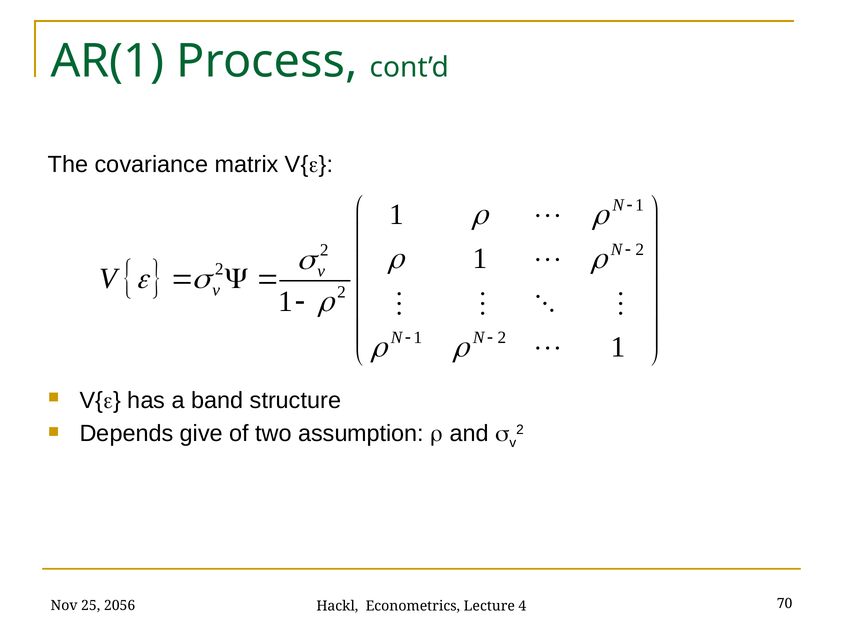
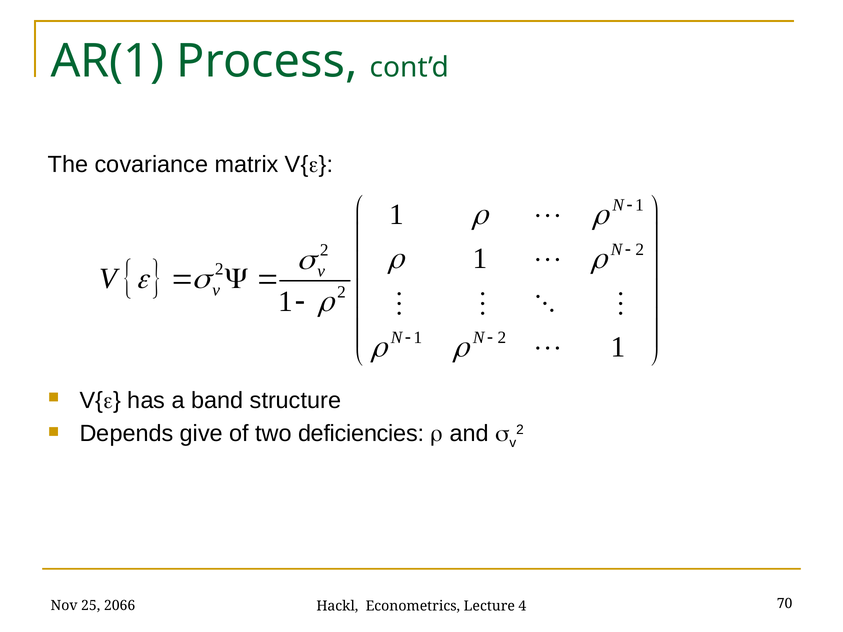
assumption: assumption -> deficiencies (361, 434)
2056: 2056 -> 2066 (120, 606)
